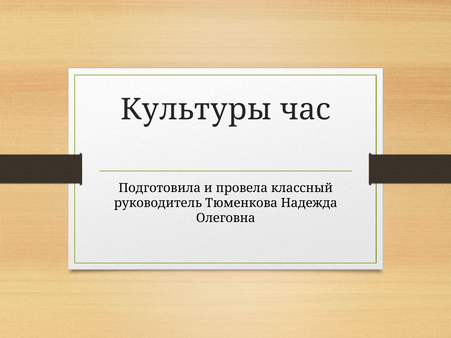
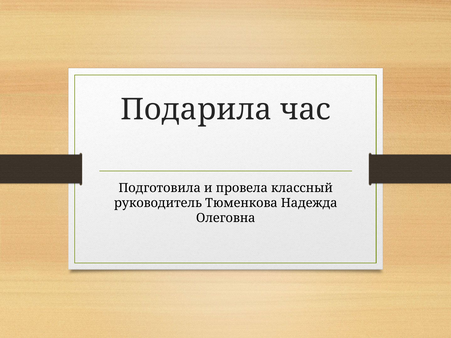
Культуры: Культуры -> Подарила (196, 110)
